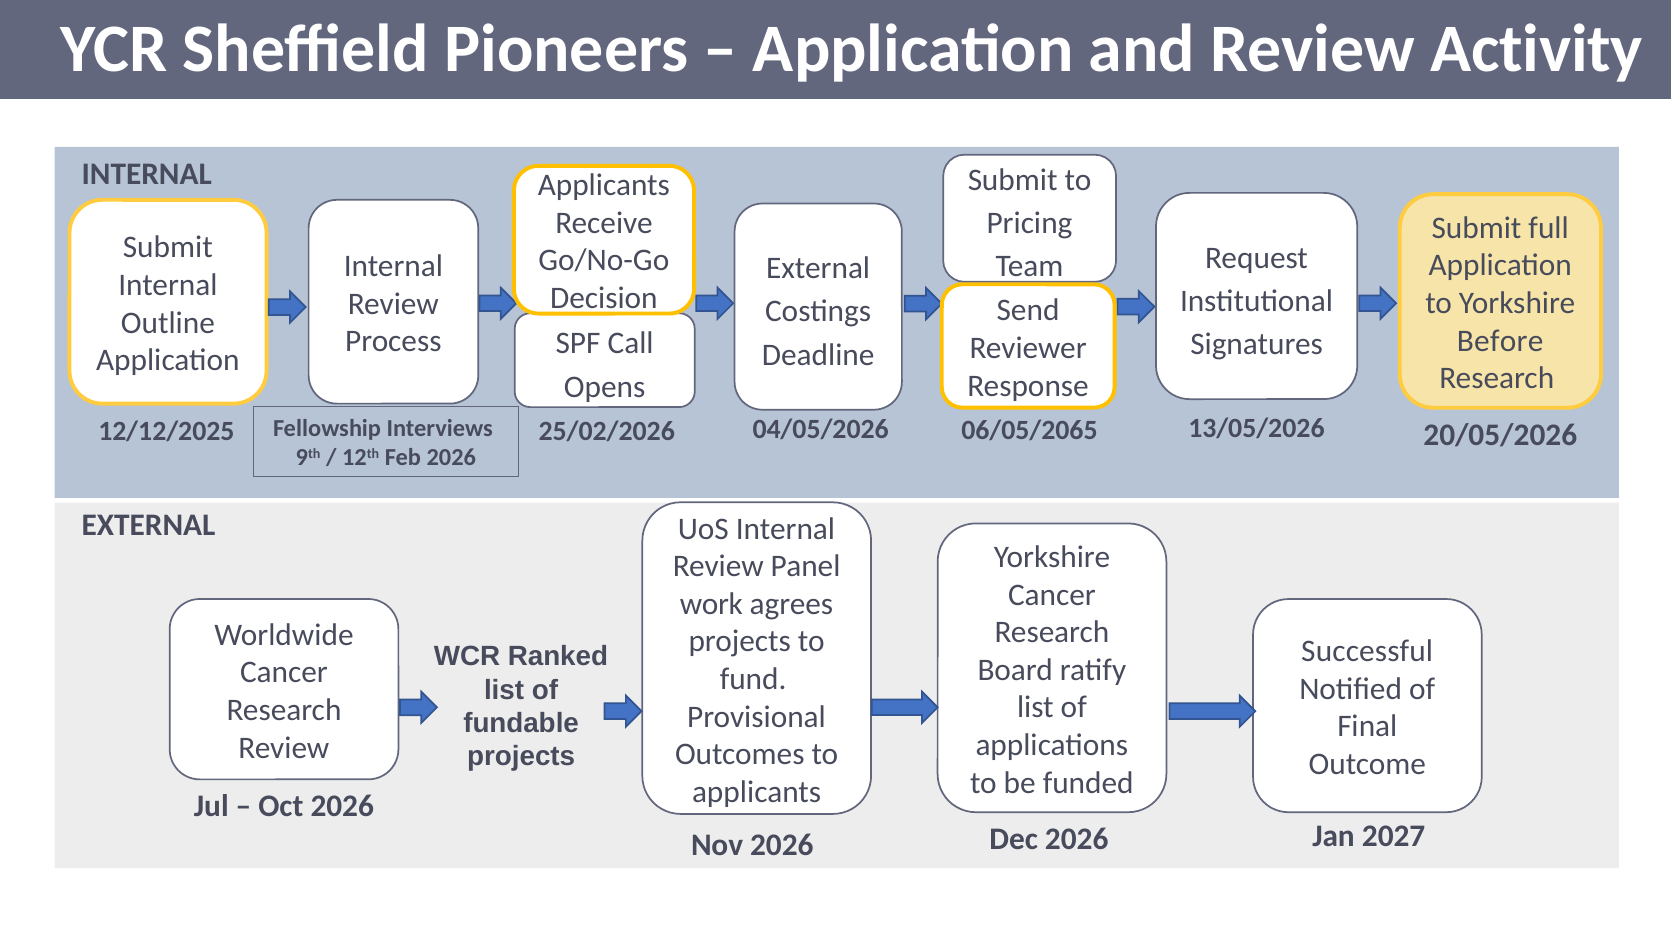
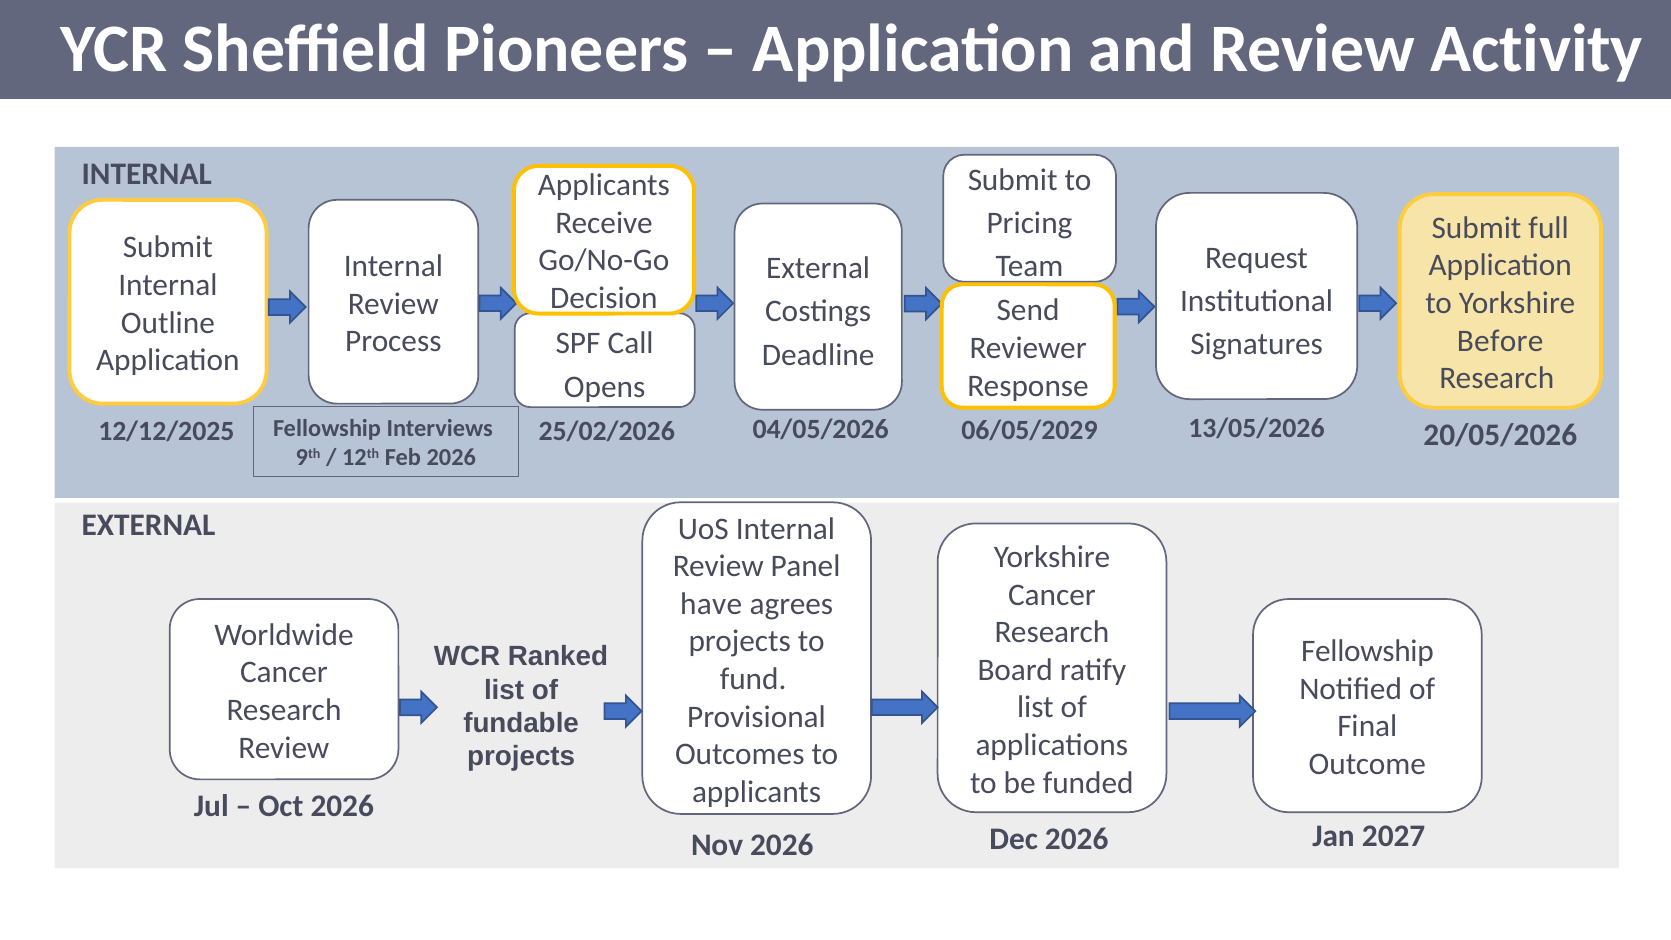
06/05/2065: 06/05/2065 -> 06/05/2029 (1029, 430)
work: work -> have (711, 604)
Successful: Successful -> Fellowship (1367, 651)
